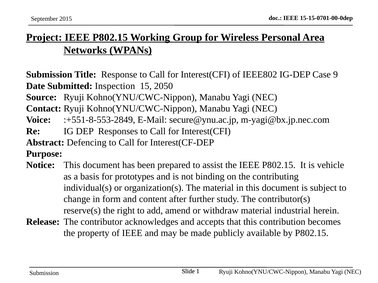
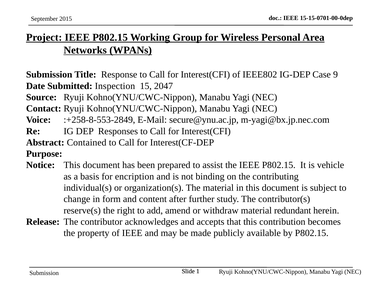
2050: 2050 -> 2047 (163, 86)
:+551-8-553-2849: :+551-8-553-2849 -> :+258-8-553-2849 (99, 120)
Defencing: Defencing -> Contained (87, 143)
prototypes: prototypes -> encription (135, 177)
industrial: industrial -> redundant (293, 211)
